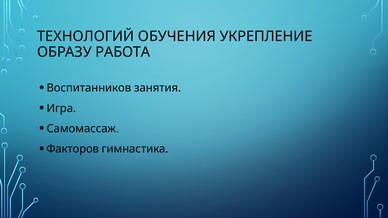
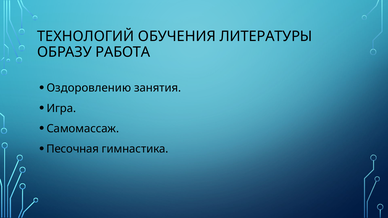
УКРЕПЛЕНИЕ: УКРЕПЛЕНИЕ -> ЛИТЕРАТУРЫ (266, 36)
Воспитанников: Воспитанников -> Оздоровлению (89, 88)
Факторов: Факторов -> Песочная (73, 149)
